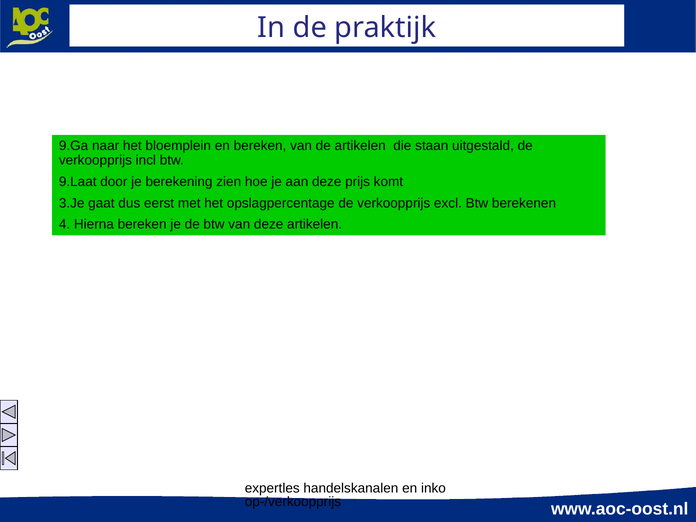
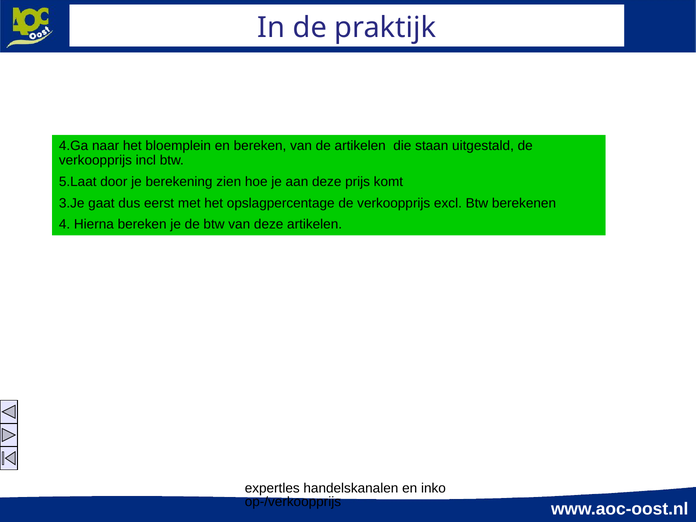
9.Ga: 9.Ga -> 4.Ga (74, 146)
9.Laat: 9.Laat -> 5.Laat (78, 182)
